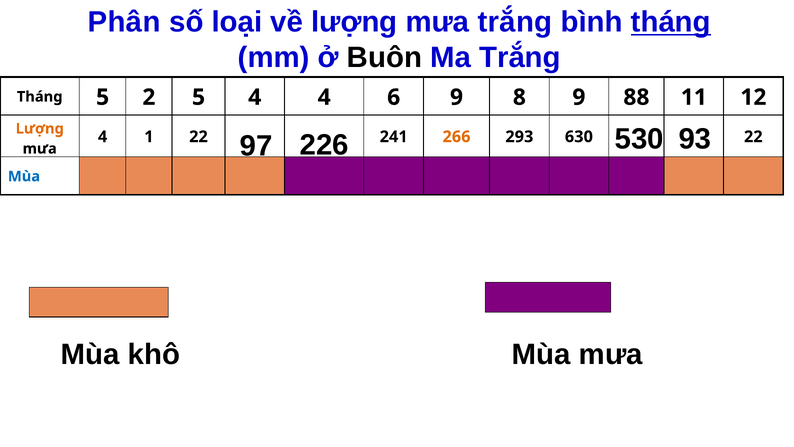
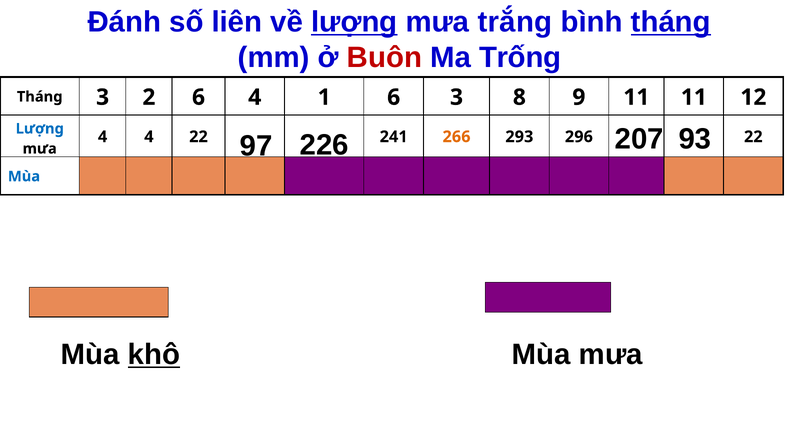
Phân: Phân -> Đánh (124, 22)
loại: loại -> liên (237, 22)
lượng underline: none -> present (354, 22)
Buôn colour: black -> red (384, 57)
Ma Trắng: Trắng -> Trống (520, 57)
Tháng 5: 5 -> 3 (103, 97)
2 5: 5 -> 6 (199, 97)
4 4: 4 -> 1 (324, 97)
6 9: 9 -> 3 (457, 97)
9 88: 88 -> 11 (636, 97)
Lượng colour: orange -> blue (40, 129)
530: 530 -> 207 (639, 139)
4 1: 1 -> 4 (149, 137)
630: 630 -> 296 (579, 137)
khô underline: none -> present (154, 355)
